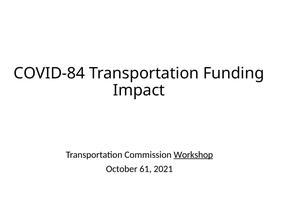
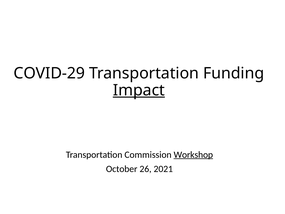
COVID-84: COVID-84 -> COVID-29 (49, 73)
Impact underline: none -> present (139, 90)
61: 61 -> 26 (146, 169)
